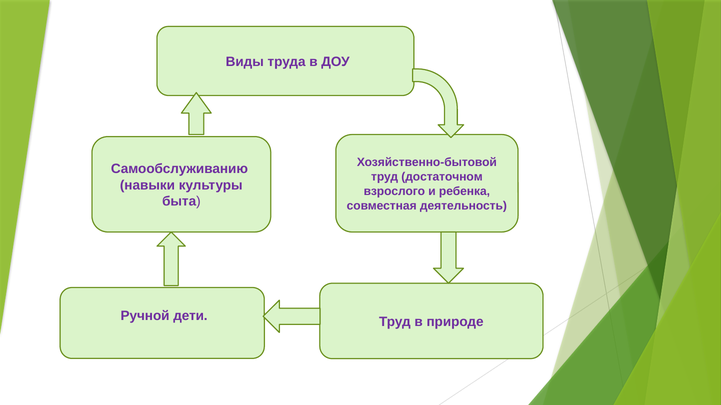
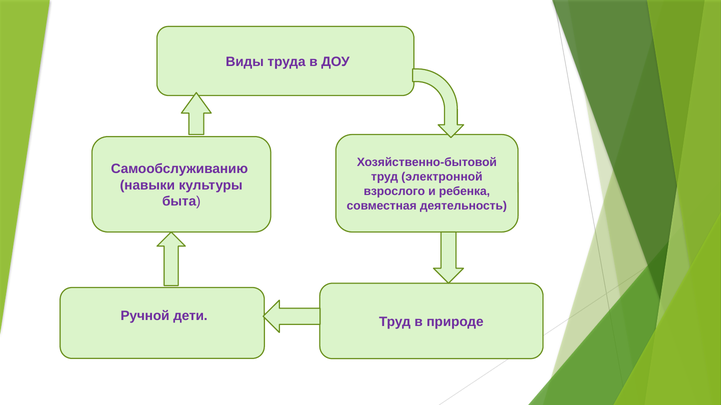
достаточном: достаточном -> электронной (442, 177)
